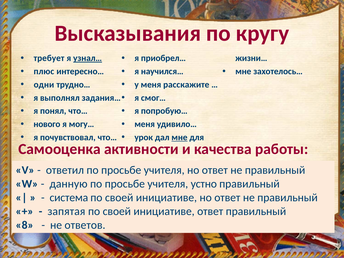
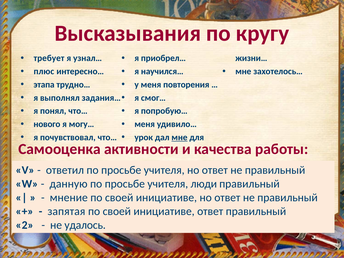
узнал… underline: present -> none (88, 58)
одни: одни -> этапа (44, 85)
расскажите: расскажите -> повторения (186, 85)
устно: устно -> люди (204, 184)
система: система -> мнение (69, 198)
8: 8 -> 2 (25, 225)
ответов: ответов -> удалось (85, 225)
